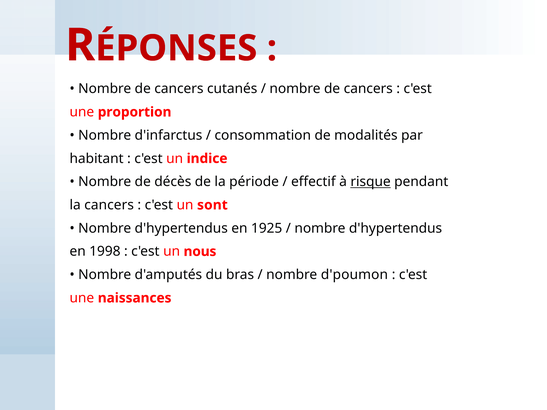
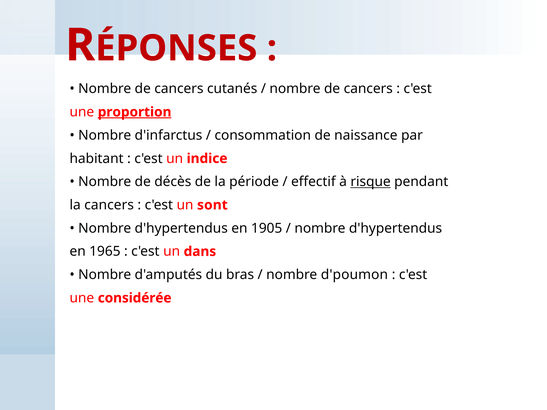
proportion underline: none -> present (135, 112)
modalités: modalités -> naissance (366, 135)
1925: 1925 -> 1905 (267, 228)
1998: 1998 -> 1965 (105, 252)
nous: nous -> dans (200, 252)
naissances: naissances -> considérée (135, 298)
